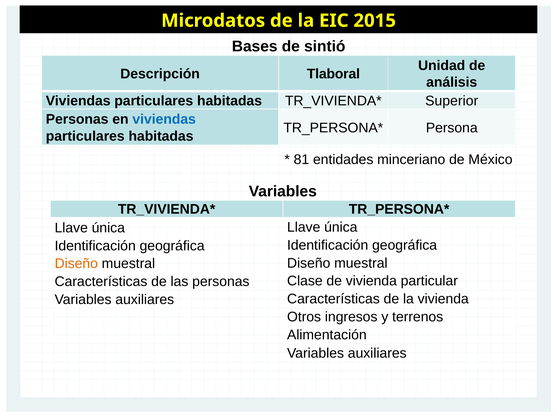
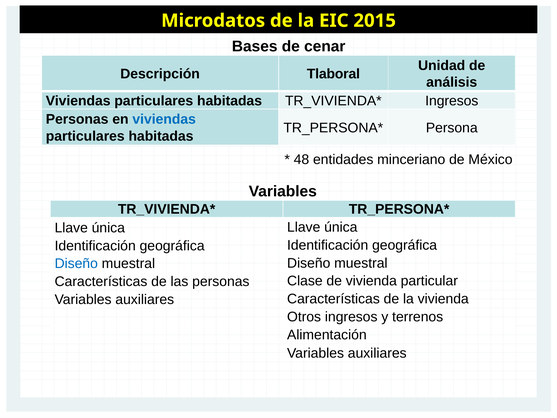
sintió: sintió -> cenar (325, 46)
Superior: Superior -> Ingresos (452, 101)
81: 81 -> 48 (301, 160)
Diseño colour: orange -> blue (76, 264)
